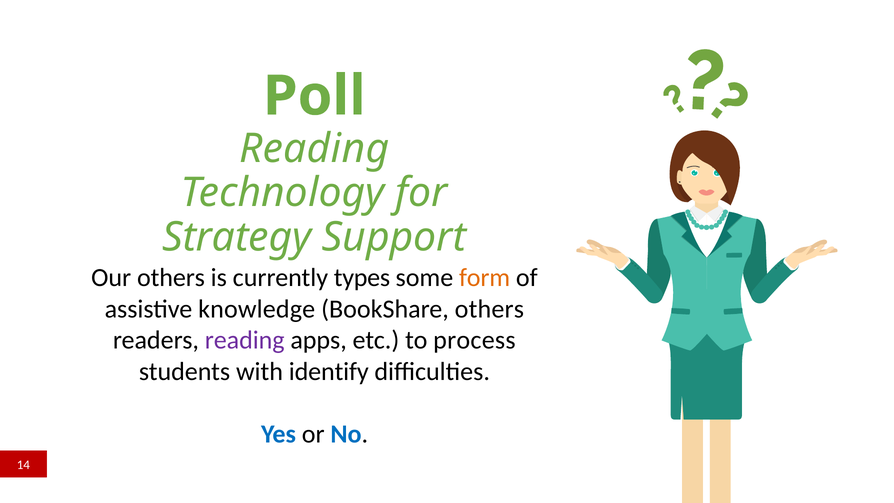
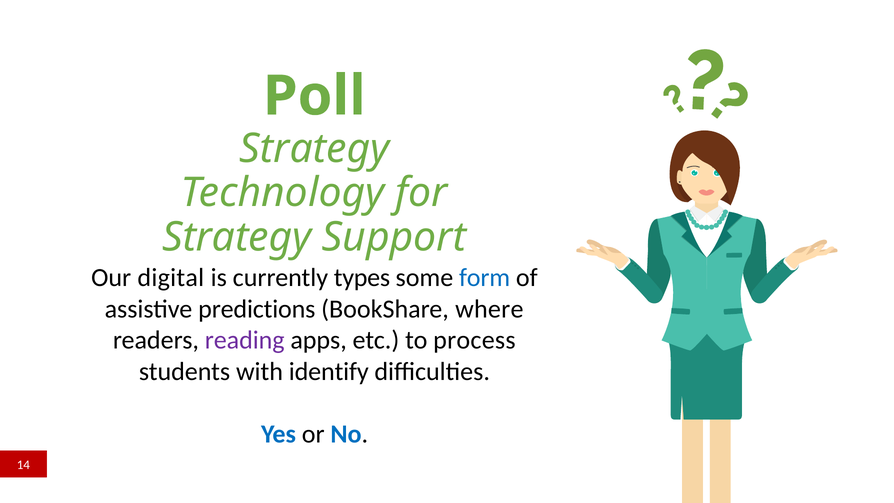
Reading: Reading -> Strategy (314, 149)
Our others: others -> digital (171, 278)
form colour: orange -> blue (485, 278)
knowledge: knowledge -> predictions (257, 309)
BookShare others: others -> where (489, 309)
